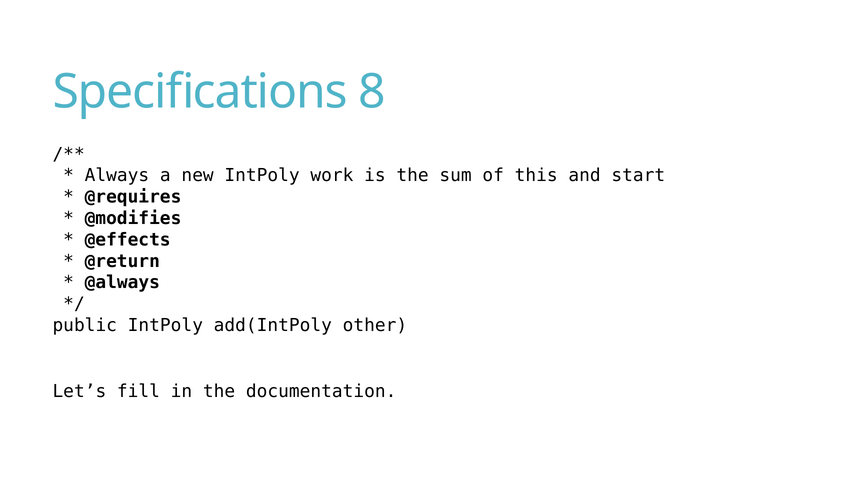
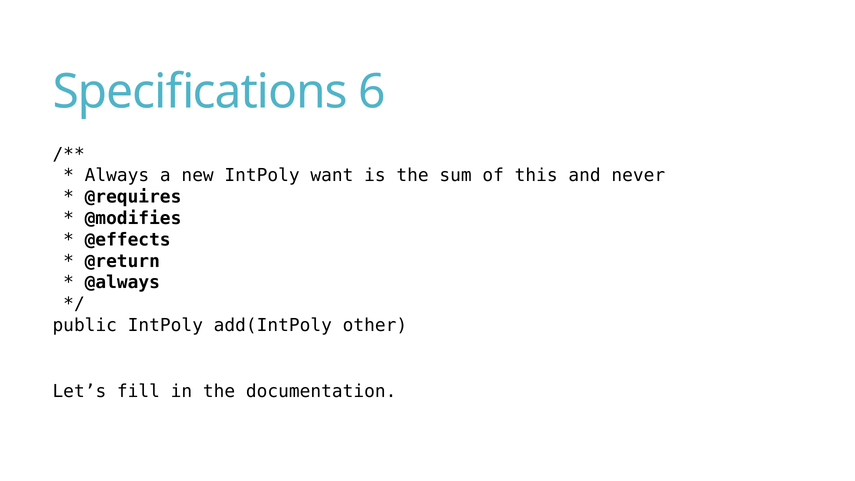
8: 8 -> 6 (372, 92)
work: work -> want (332, 176)
start: start -> never (638, 176)
